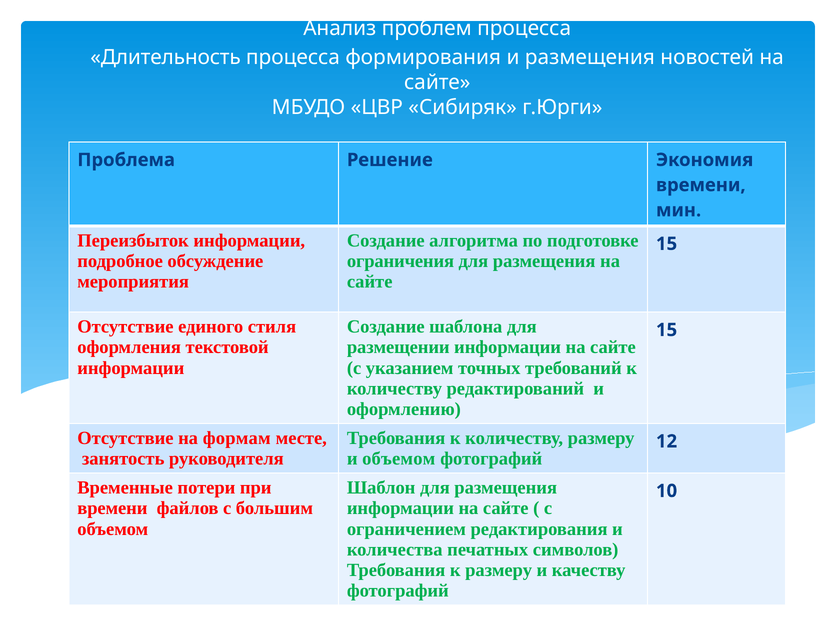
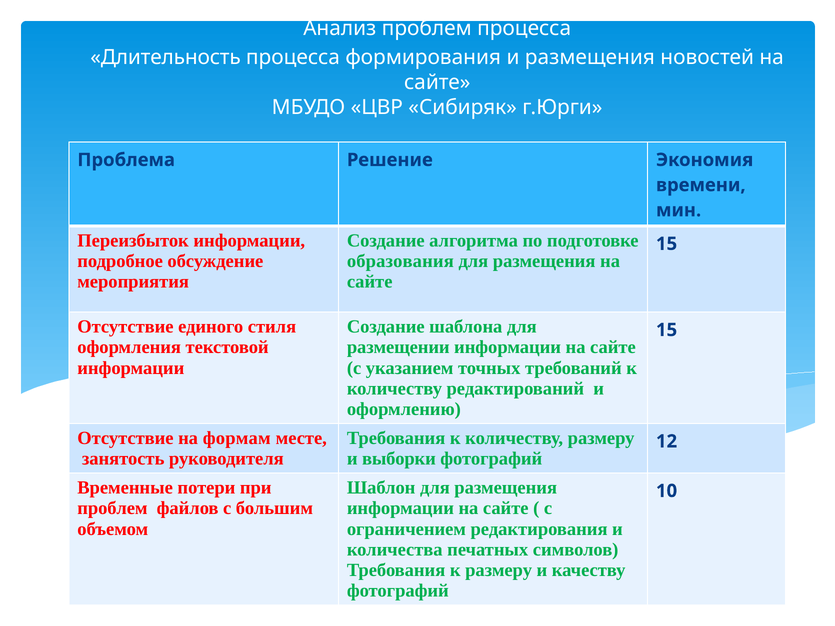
ограничения: ограничения -> образования (400, 261)
и объемом: объемом -> выборки (399, 459)
времени: времени -> проблем (112, 509)
